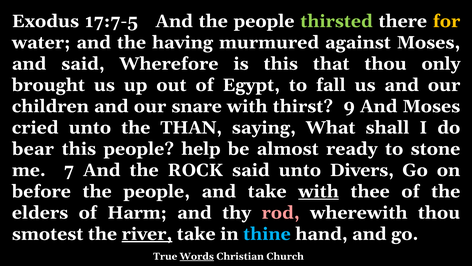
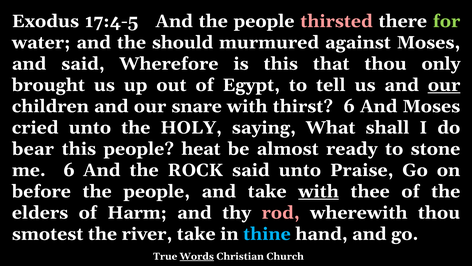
17:7-5: 17:7-5 -> 17:4-5 (112, 21)
thirsted colour: light green -> pink (337, 21)
for colour: yellow -> light green (447, 21)
having: having -> should (183, 42)
fall: fall -> tell (331, 85)
our underline: none -> present (444, 85)
thirst 9: 9 -> 6 (349, 106)
THAN: THAN -> HOLY (191, 127)
help: help -> heat (201, 149)
me 7: 7 -> 6 (69, 170)
Divers: Divers -> Praise (362, 170)
river underline: present -> none (147, 234)
